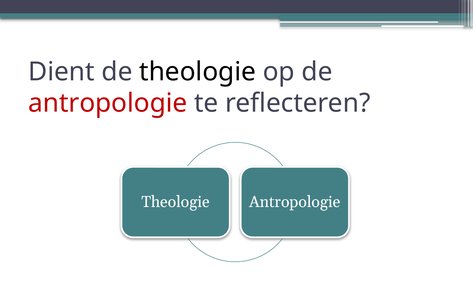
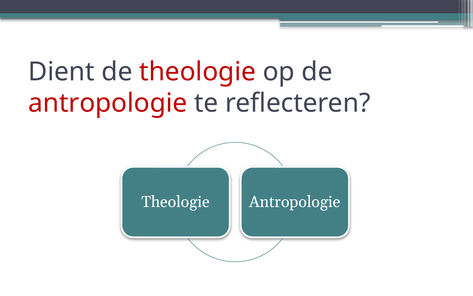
theologie colour: black -> red (198, 72)
